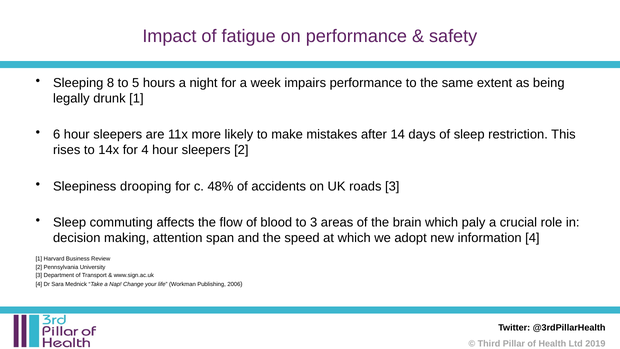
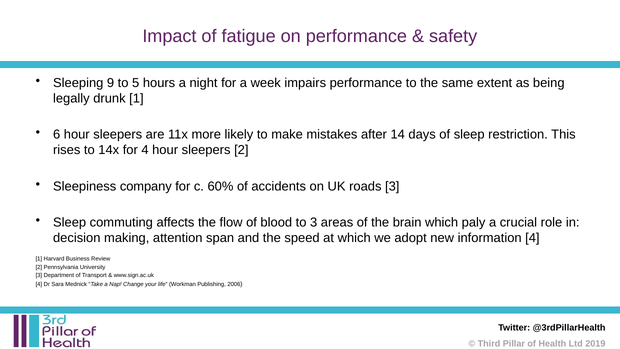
8: 8 -> 9 (111, 83)
drooping: drooping -> company (146, 186)
48%: 48% -> 60% (220, 186)
